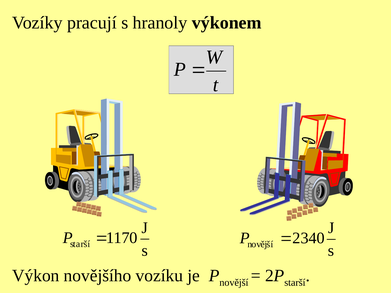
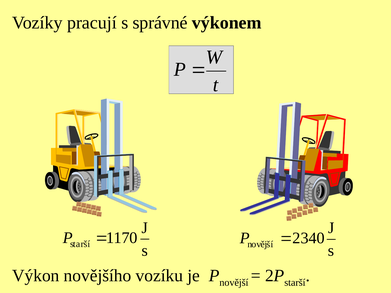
hranoly: hranoly -> správné (160, 23)
